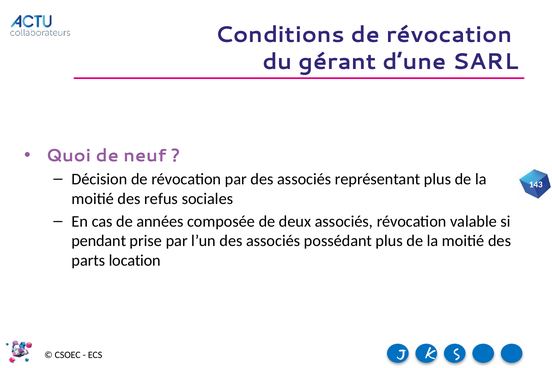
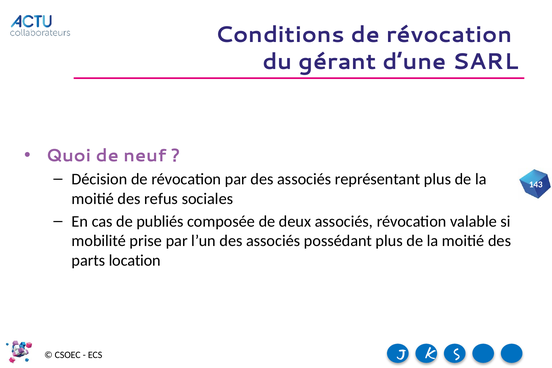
années: années -> publiés (160, 221)
pendant: pendant -> mobilité (99, 241)
